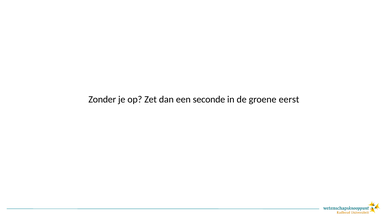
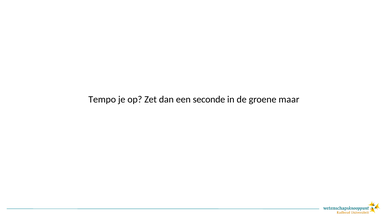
Zonder: Zonder -> Tempo (102, 100)
eerst: eerst -> maar (289, 100)
